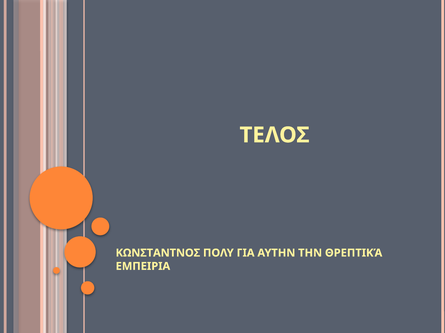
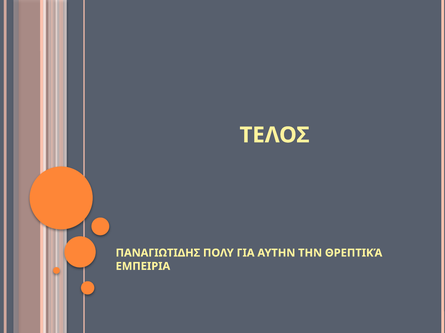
ΚΩΝΣΤΑΝΤΝΟΣ: ΚΩΝΣΤΑΝΤΝΟΣ -> ΠΑΝΑΓΙΩΤΙΔΗΣ (158, 253)
